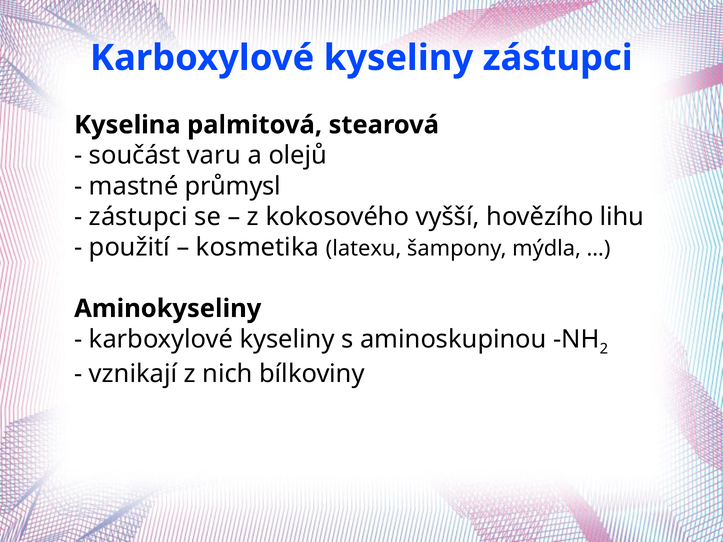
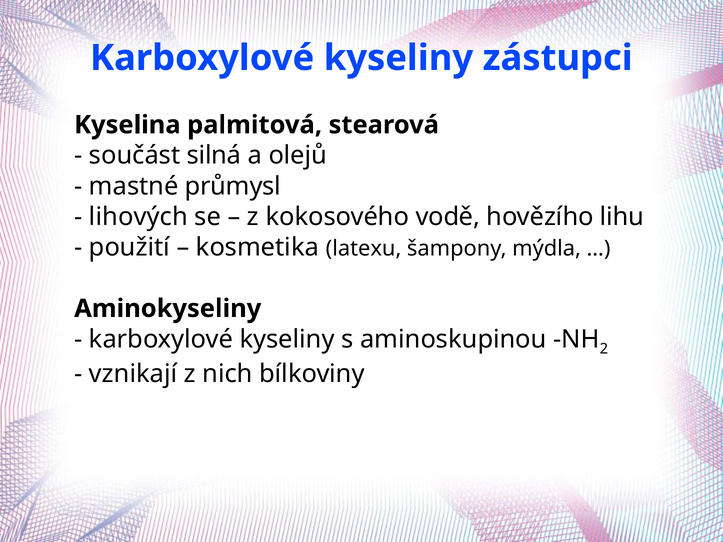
varu: varu -> silná (214, 156)
zástupci: zástupci -> lihových (138, 217)
vyšší: vyšší -> vodě (448, 217)
